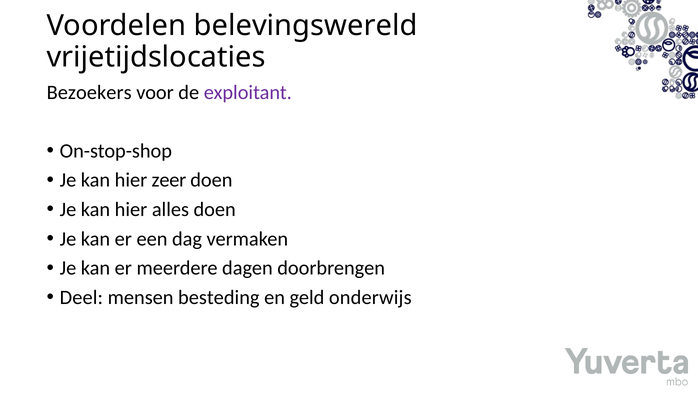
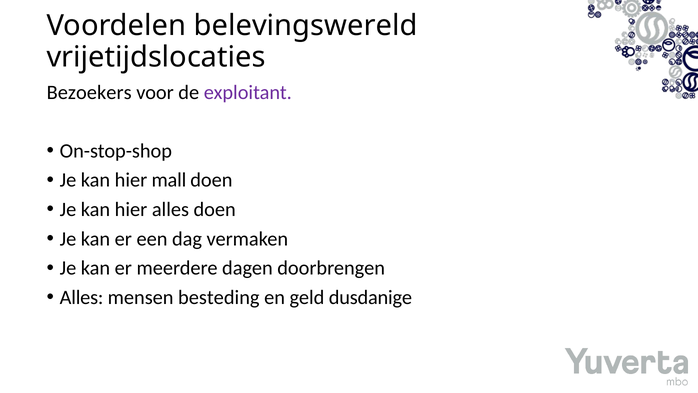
zeer: zeer -> mall (169, 180)
Deel: Deel -> Alles (82, 297)
onderwijs: onderwijs -> dusdanige (370, 297)
